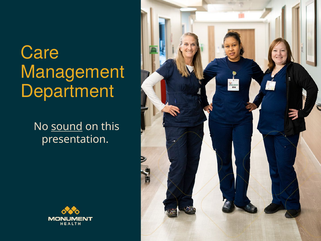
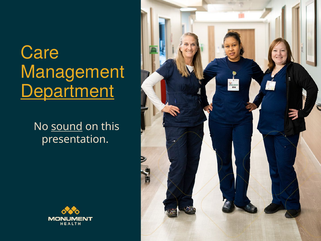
Department underline: none -> present (67, 91)
